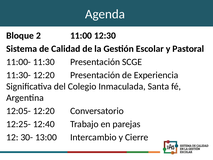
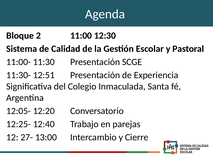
11:30- 12:20: 12:20 -> 12:51 (44, 75)
30-: 30- -> 27- (27, 137)
